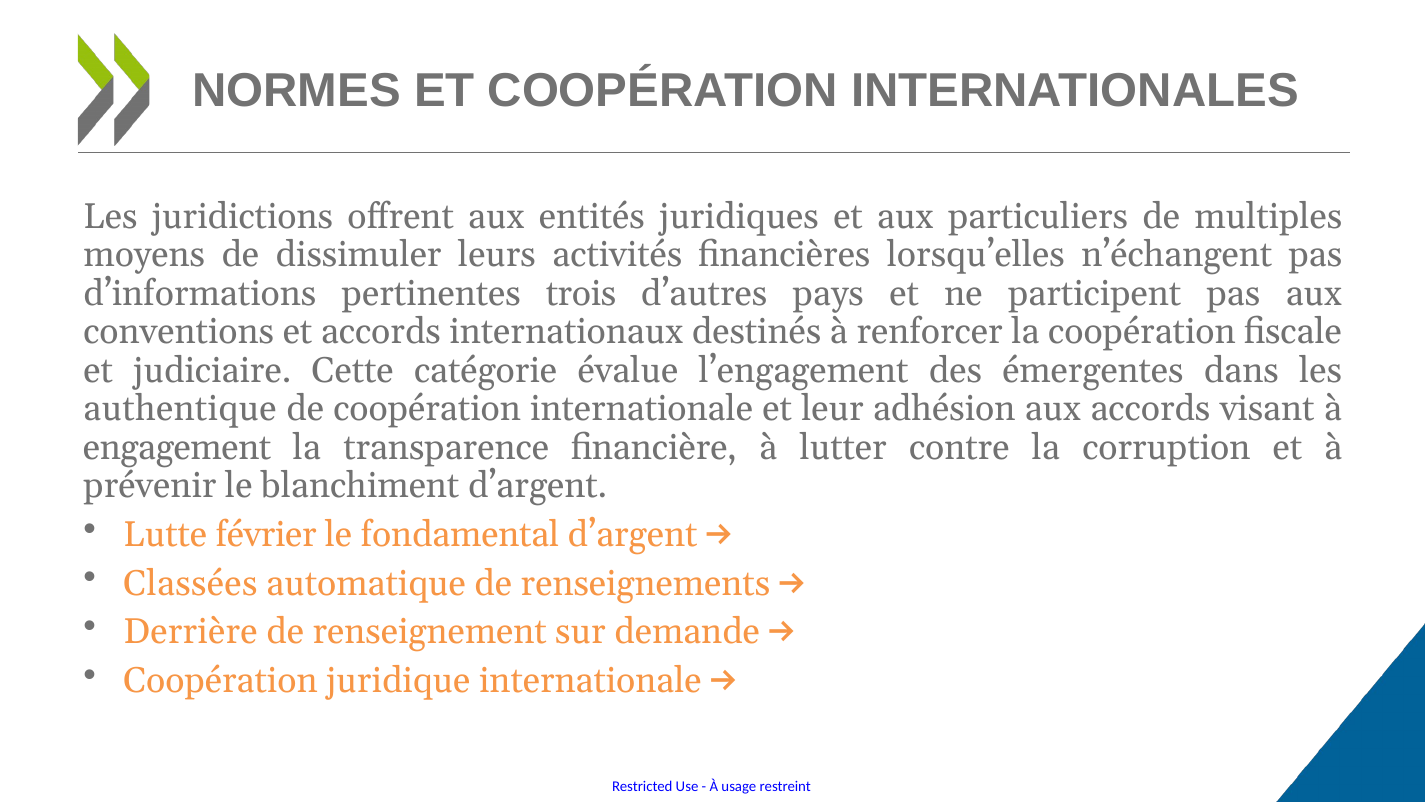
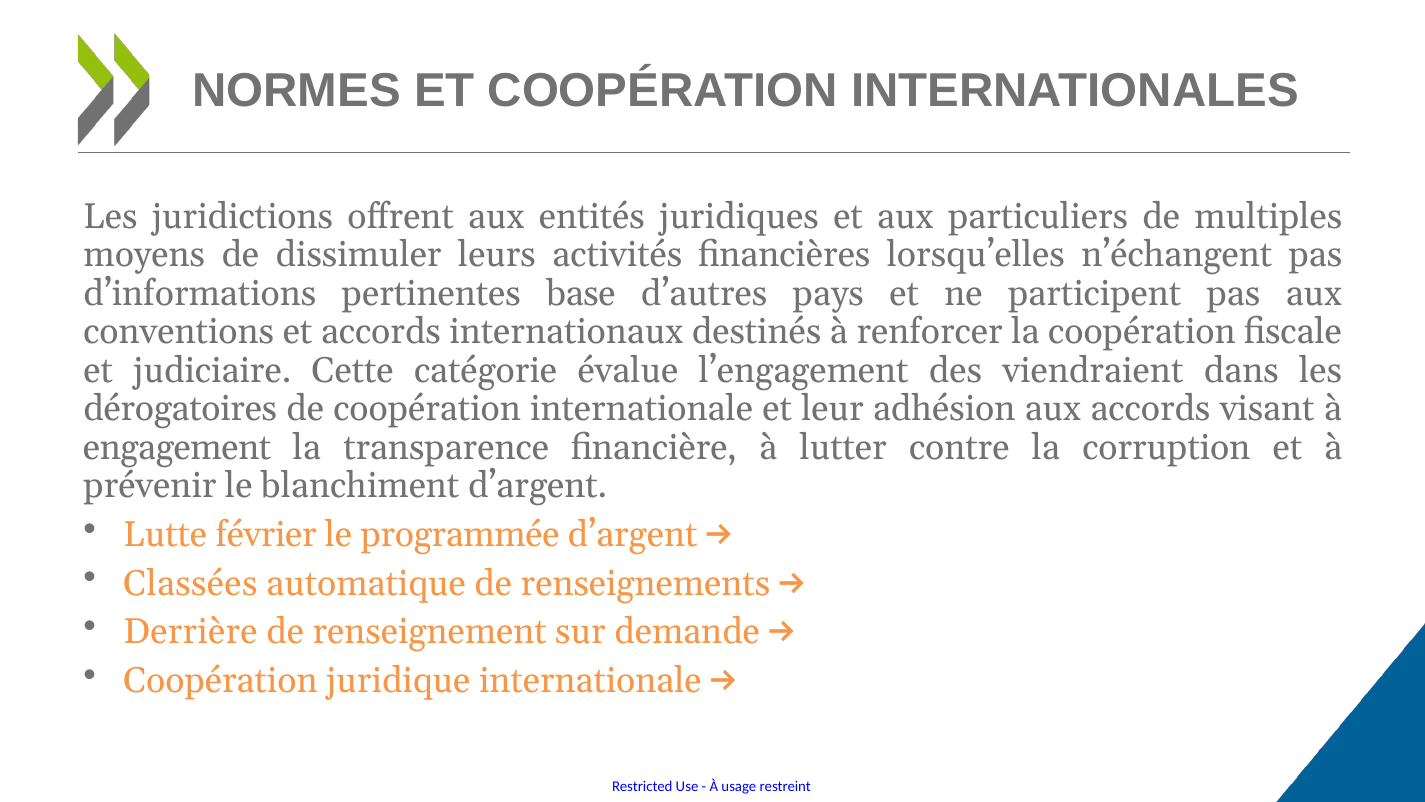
trois: trois -> base (581, 293)
émergentes: émergentes -> viendraient (1093, 370)
authentique: authentique -> dérogatoires (180, 409)
fondamental: fondamental -> programmée (460, 534)
